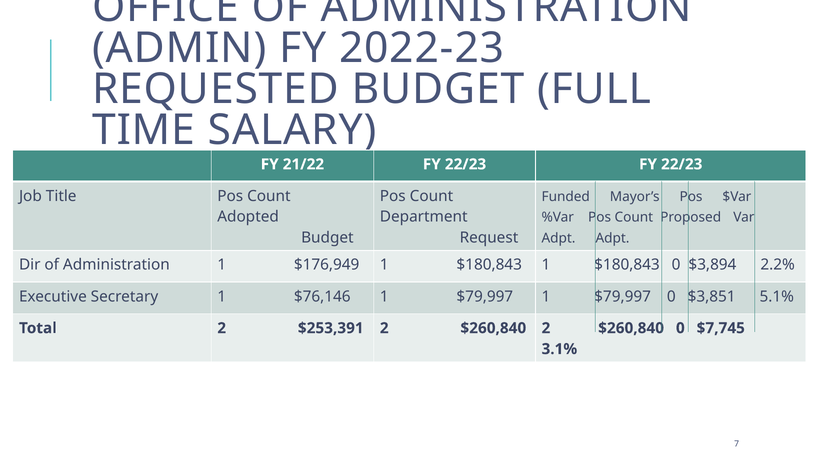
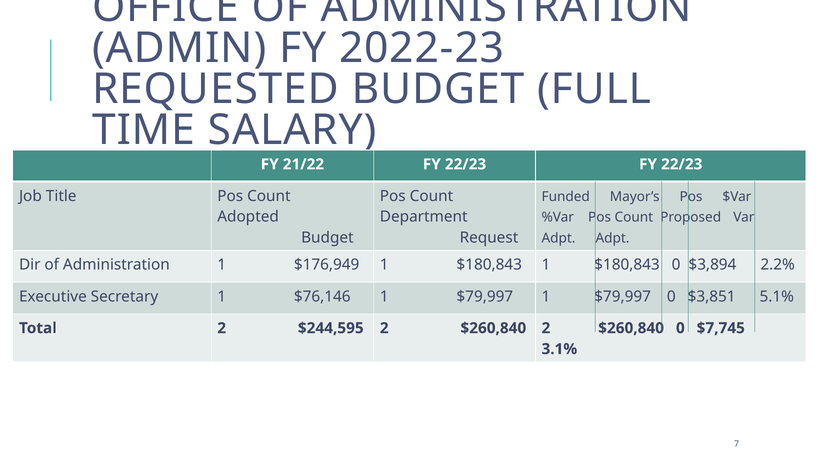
$253,391: $253,391 -> $244,595 (331, 328)
